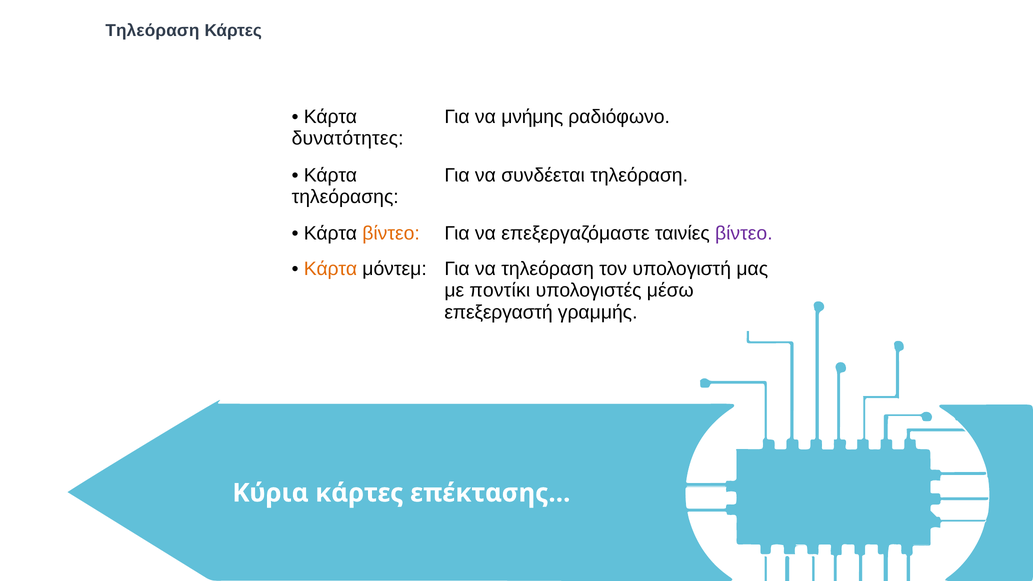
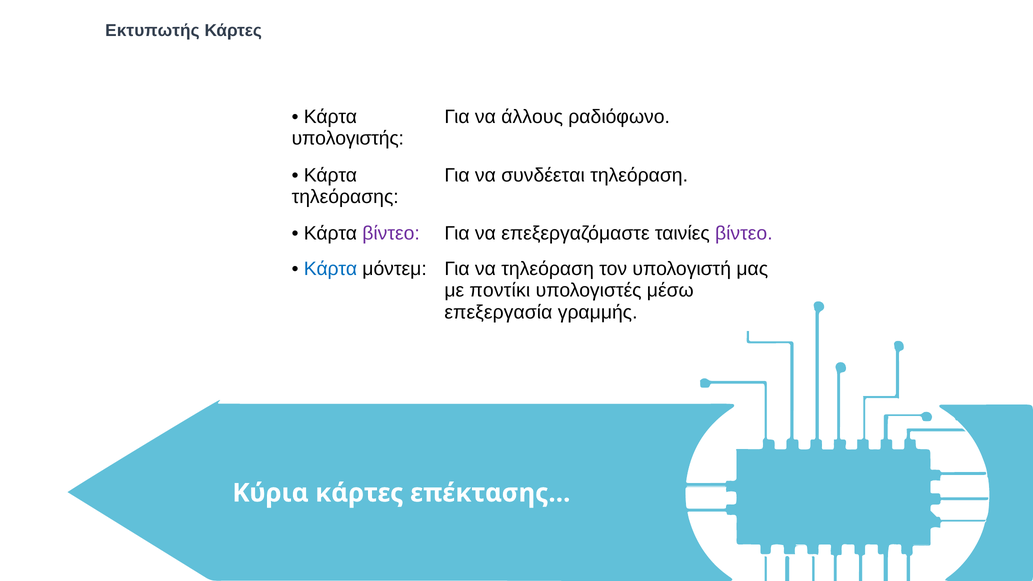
Τηλεόραση: Τηλεόραση -> Εκτυπωτής (152, 31)
μνήμης: μνήμης -> άλλους (532, 117)
δυνατότητες: δυνατότητες -> υπολογιστής (348, 138)
βίντεο colour: orange -> purple (391, 234)
Κάρτα colour: orange -> blue (330, 269)
επεξεργαστή: επεξεργαστή -> επεξεργασία (498, 312)
